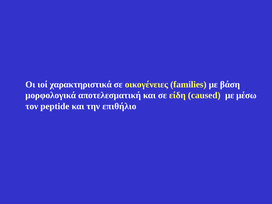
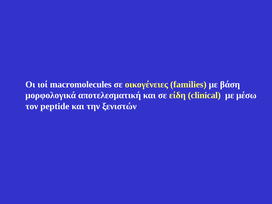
χαρακτηριστικά: χαρακτηριστικά -> macromolecules (81, 84)
caused: caused -> clinical (204, 95)
επιθήλιο: επιθήλιο -> ξενιστών (119, 106)
